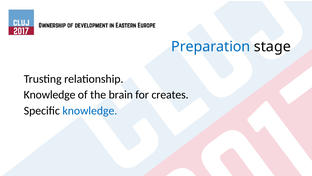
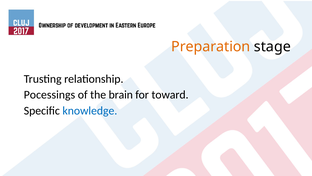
Preparation colour: blue -> orange (211, 47)
Knowledge: Knowledge -> Pocessings (49, 95)
creates: creates -> toward (170, 95)
